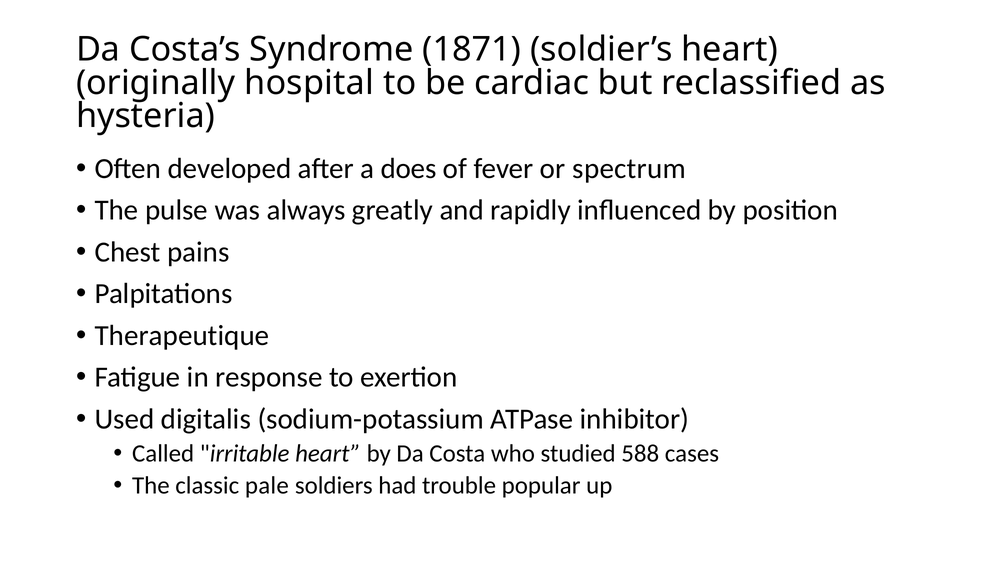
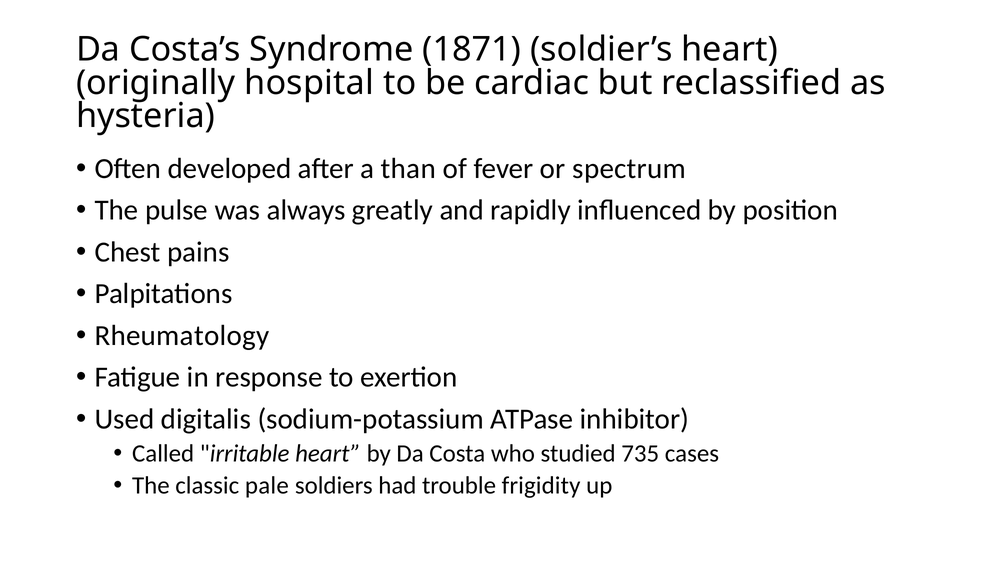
does: does -> than (408, 169)
Therapeutique: Therapeutique -> Rheumatology (182, 335)
588: 588 -> 735 (640, 453)
popular: popular -> frigidity (541, 485)
